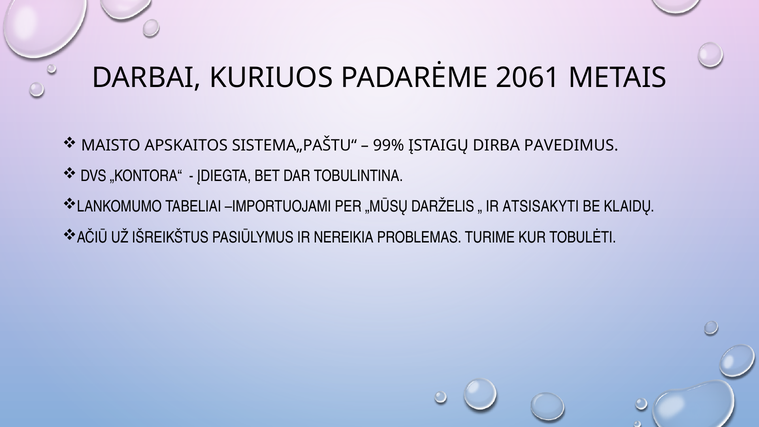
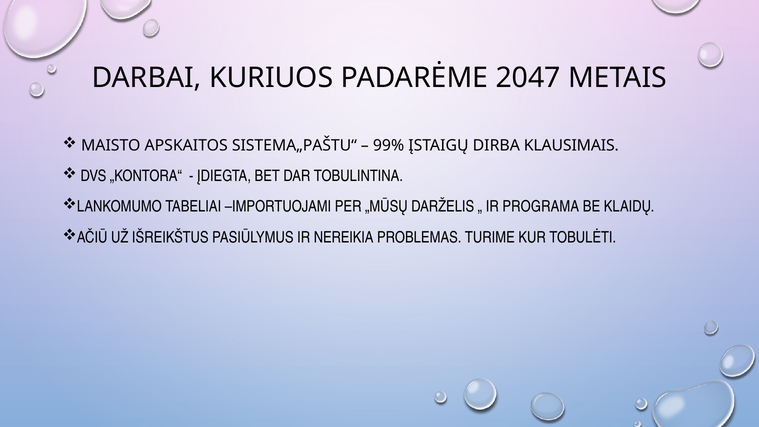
2061: 2061 -> 2047 (528, 78)
PAVEDIMUS: PAVEDIMUS -> KLAUSIMAIS (571, 145)
ATSISAKYTI: ATSISAKYTI -> PROGRAMA (541, 207)
